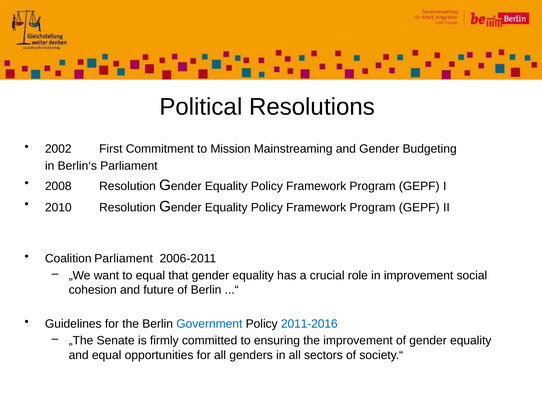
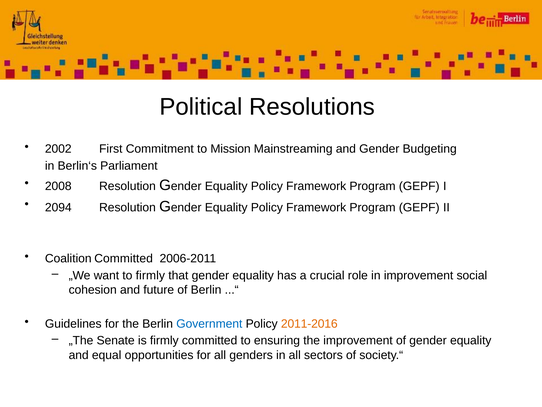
2010: 2010 -> 2094 (58, 207)
Coalition Parliament: Parliament -> Committed (124, 258)
to equal: equal -> firmly (150, 275)
2011-2016 colour: blue -> orange (309, 323)
